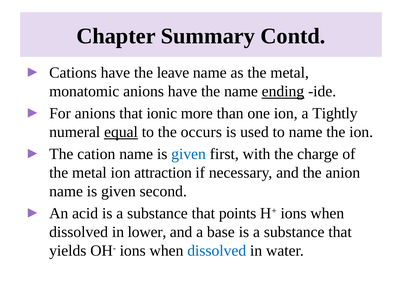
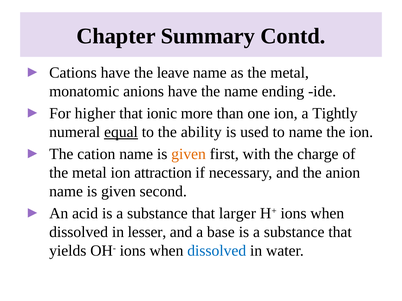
ending underline: present -> none (283, 92)
For anions: anions -> higher (95, 113)
occurs: occurs -> ability (201, 132)
given colour: blue -> orange (189, 154)
points: points -> larger (237, 214)
lower: lower -> lesser (147, 232)
